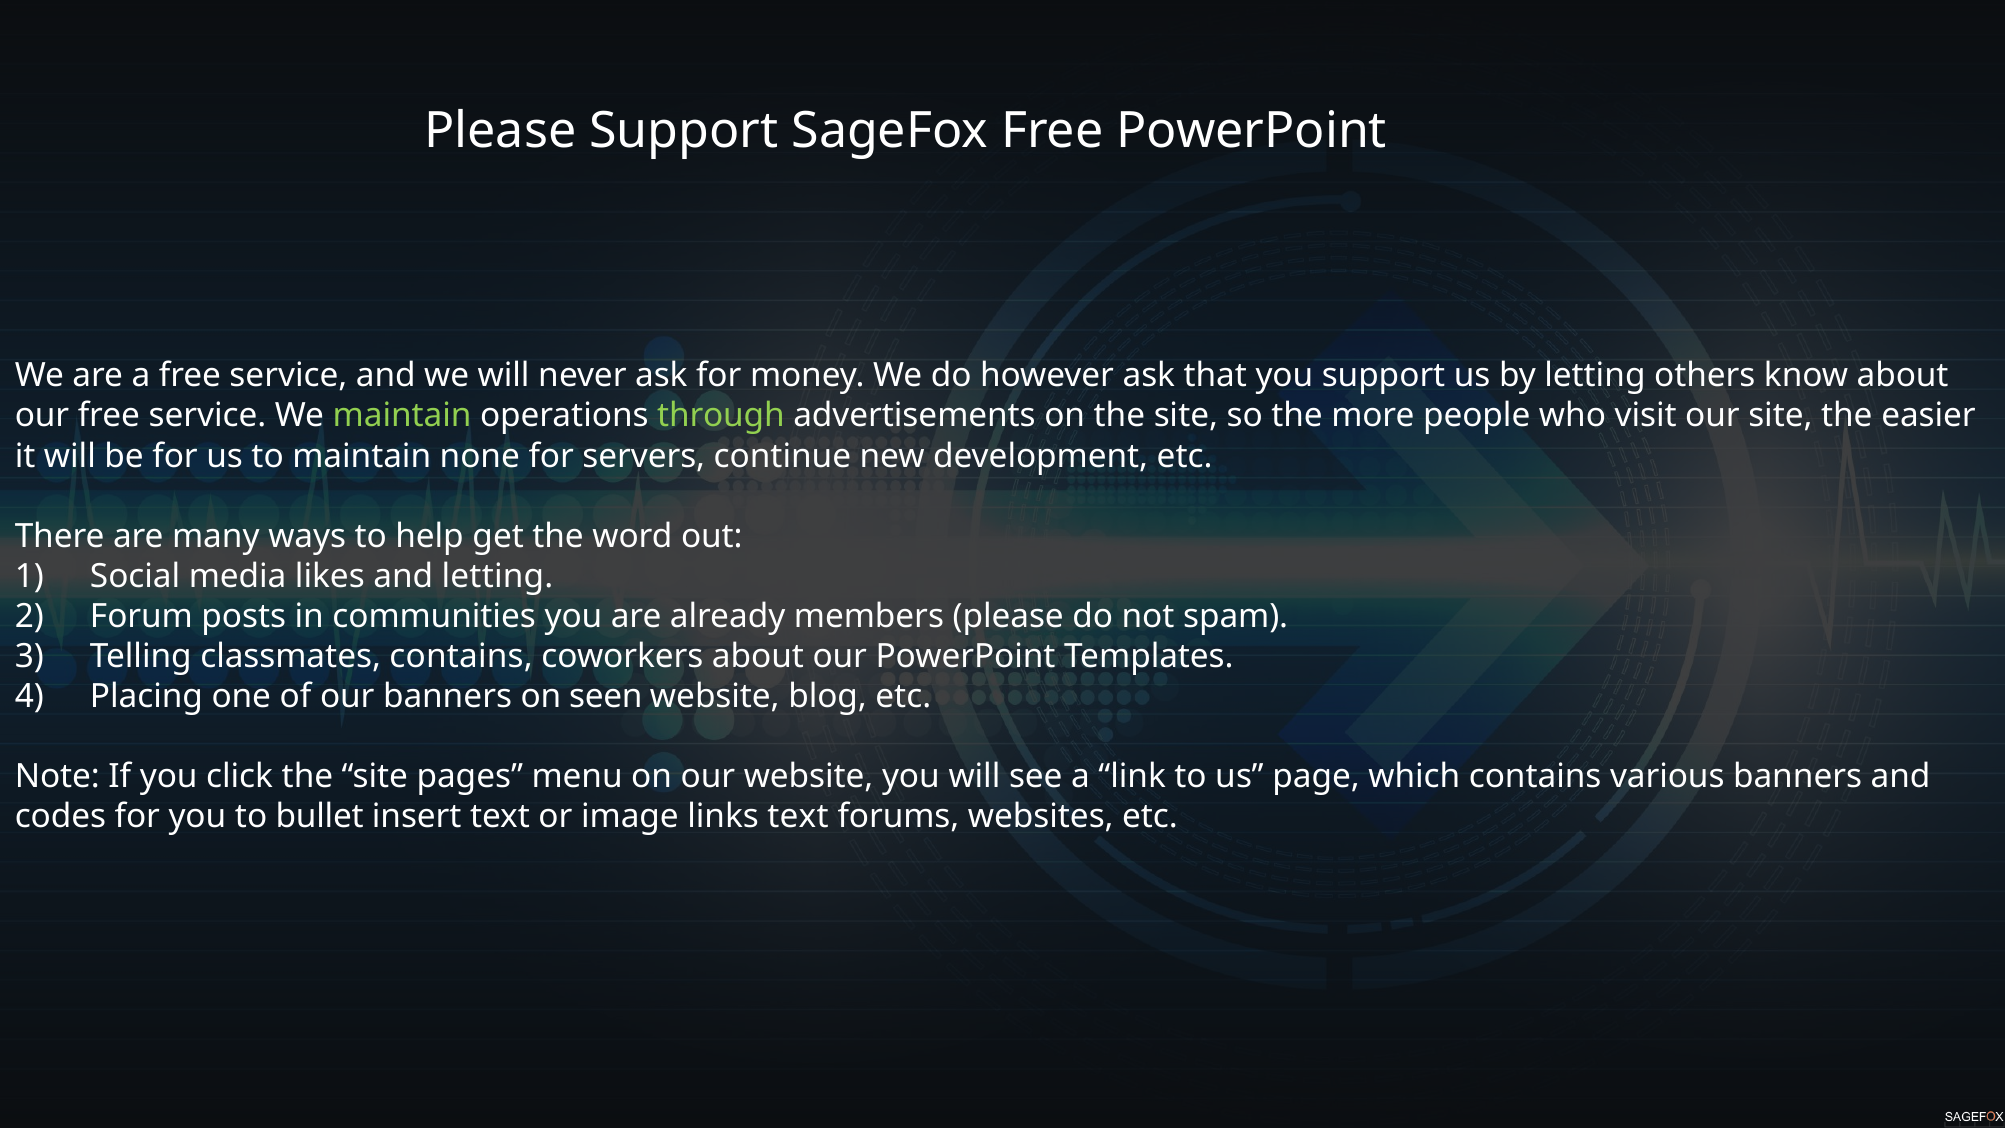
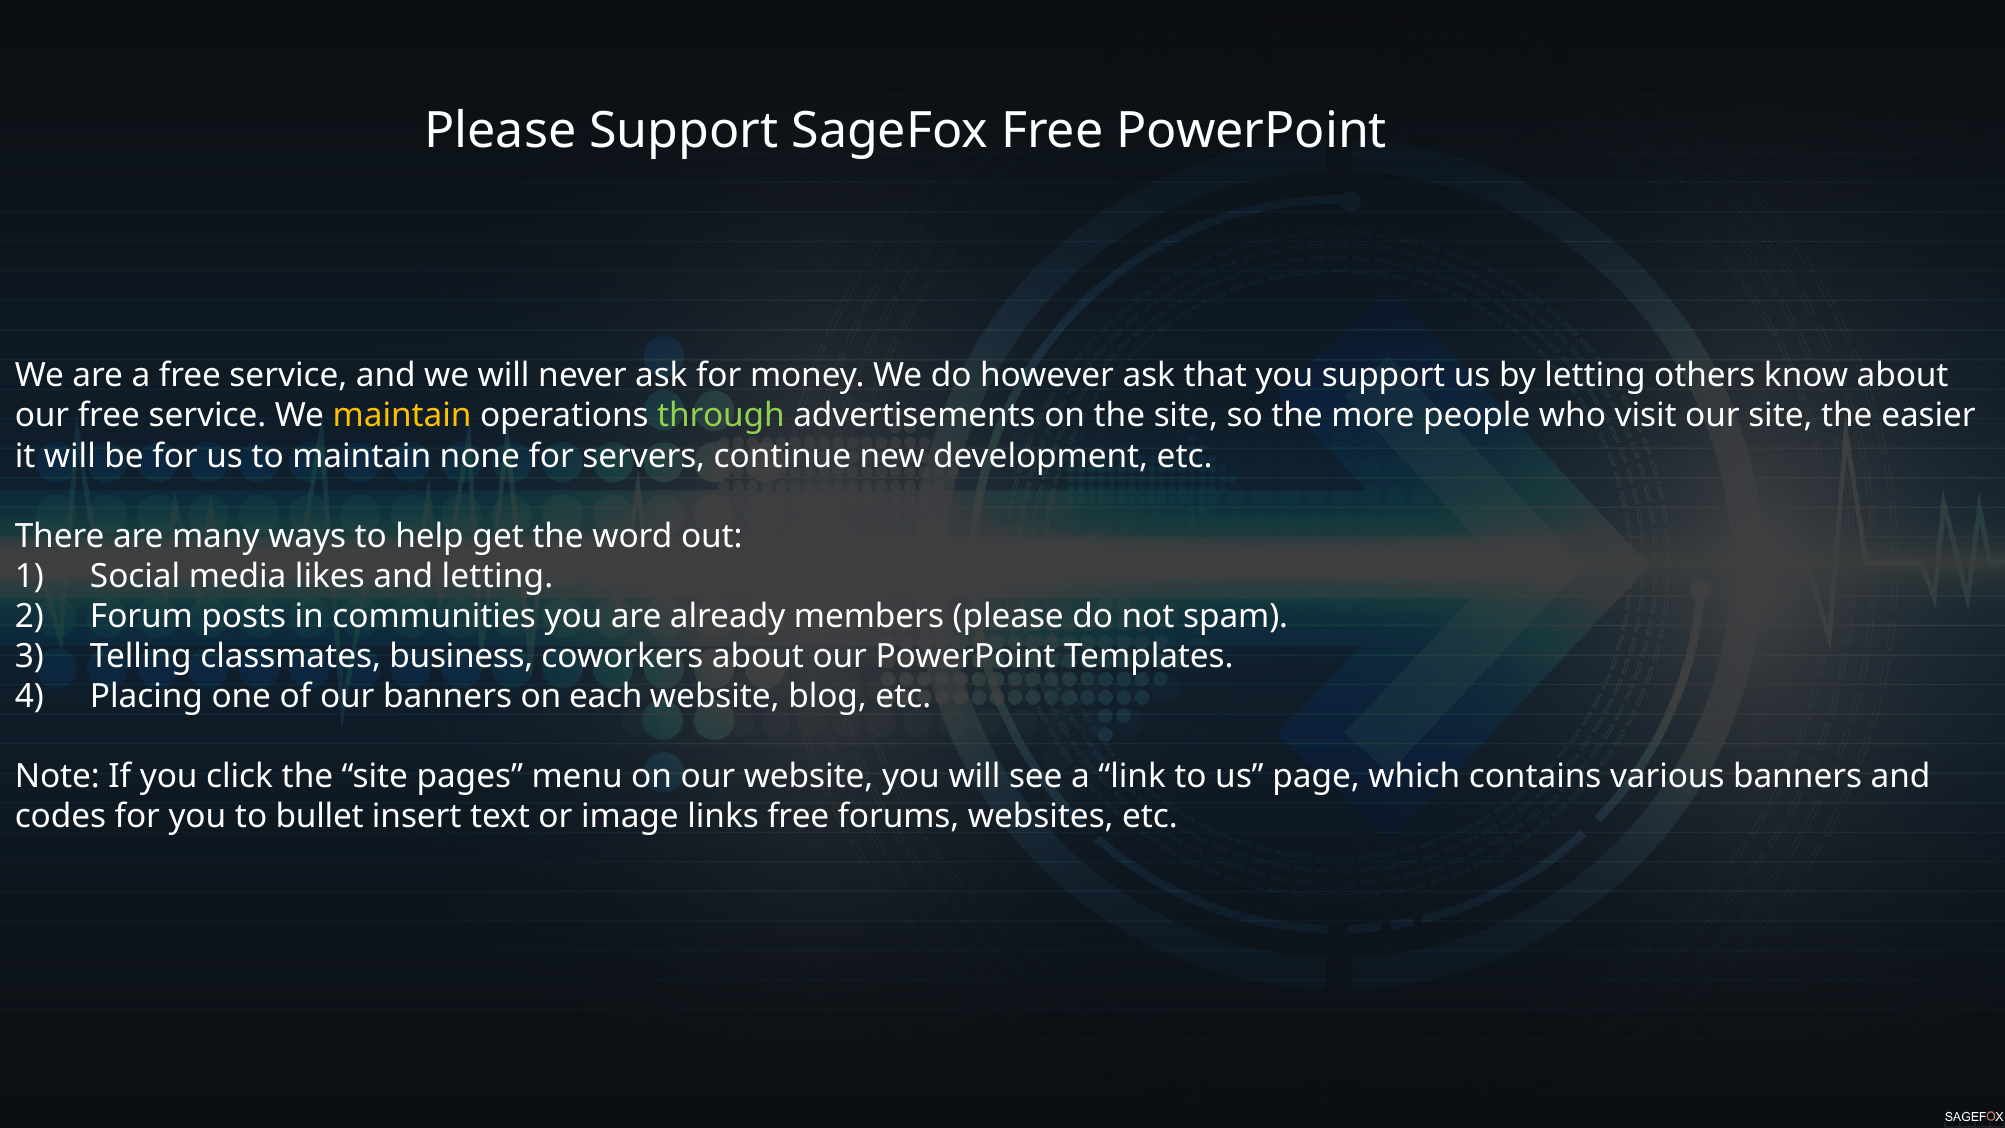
maintain colour: light green -> yellow (402, 416)
classmates contains: contains -> business (461, 656)
seen: seen -> each (606, 696)
links text: text -> free (798, 817)
